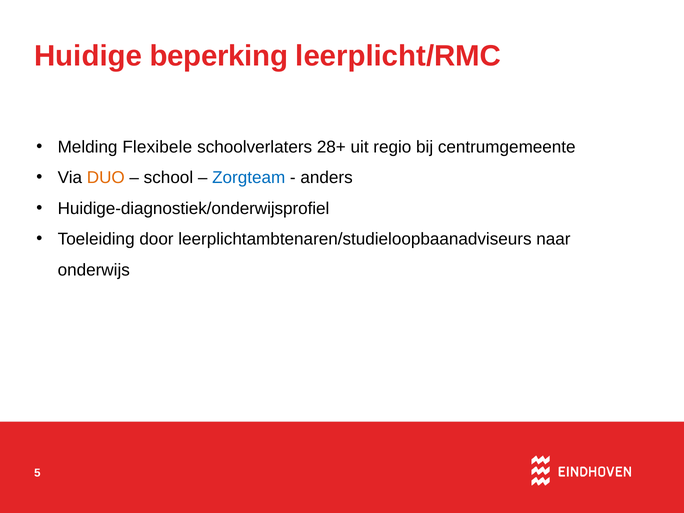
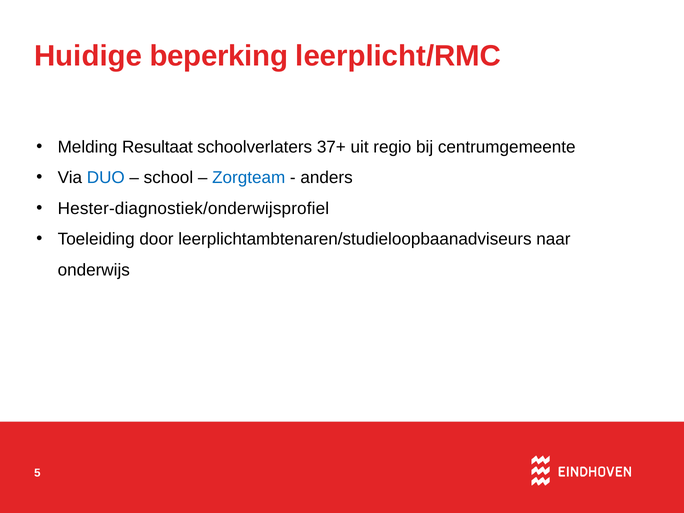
Flexibele: Flexibele -> Resultaat (157, 147)
28+: 28+ -> 37+ (331, 147)
DUO colour: orange -> blue (106, 178)
Huidige-diagnostiek/onderwijsprofiel: Huidige-diagnostiek/onderwijsprofiel -> Hester-diagnostiek/onderwijsprofiel (193, 208)
